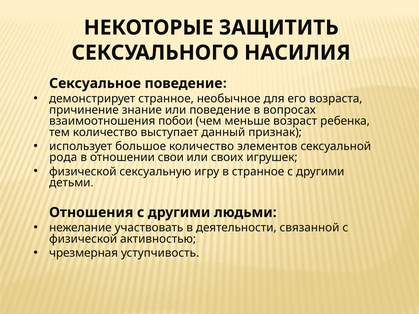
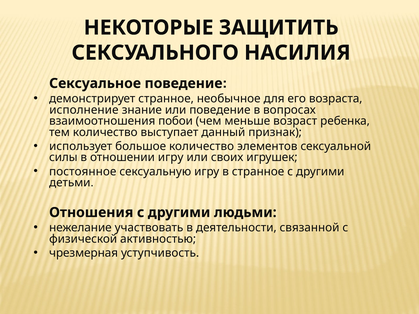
причинение: причинение -> исполнение (84, 110)
рода: рода -> силы (63, 158)
отношении свои: свои -> игру (171, 158)
физической: физической -> постоянное (83, 172)
